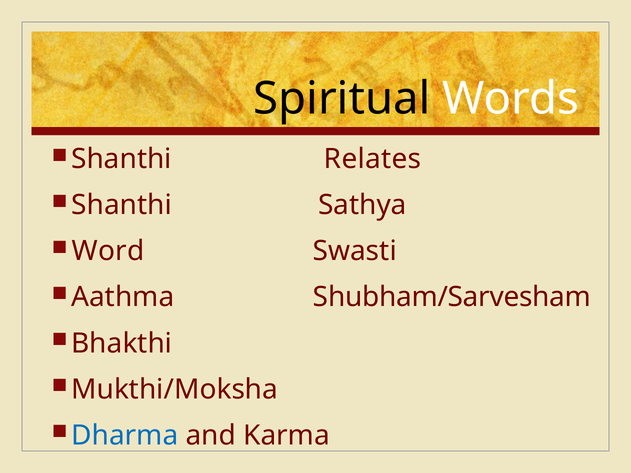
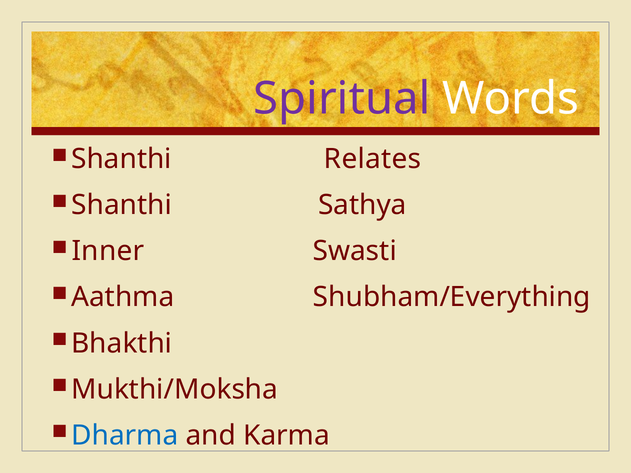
Spiritual colour: black -> purple (342, 99)
Word: Word -> Inner (108, 251)
Shubham/Sarvesham: Shubham/Sarvesham -> Shubham/Everything (452, 297)
